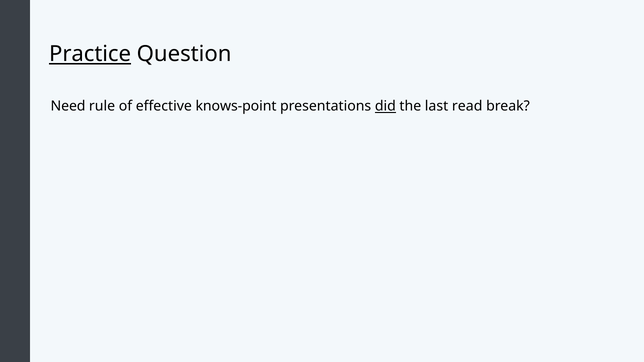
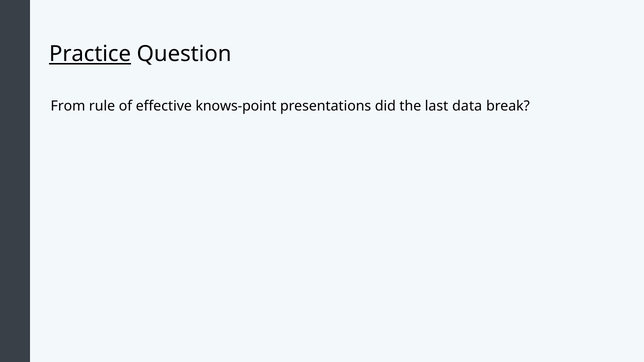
Need: Need -> From (68, 106)
did underline: present -> none (385, 106)
read: read -> data (467, 106)
